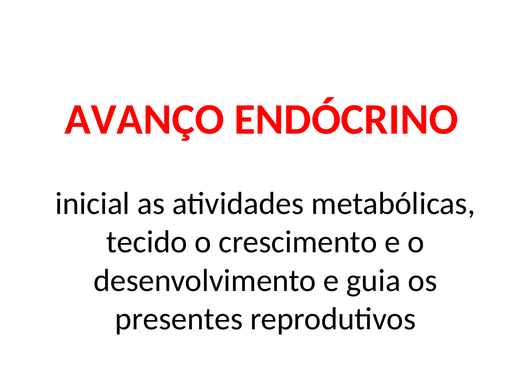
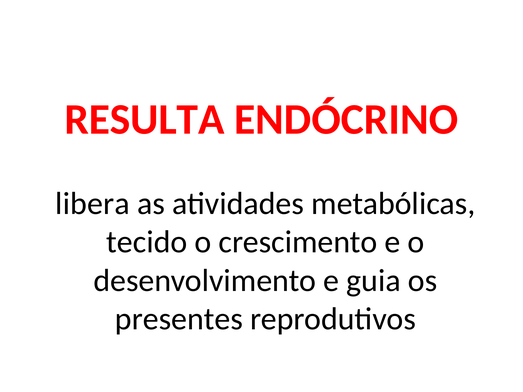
AVANÇO: AVANÇO -> RESULTA (144, 119)
inicial: inicial -> libera (93, 204)
